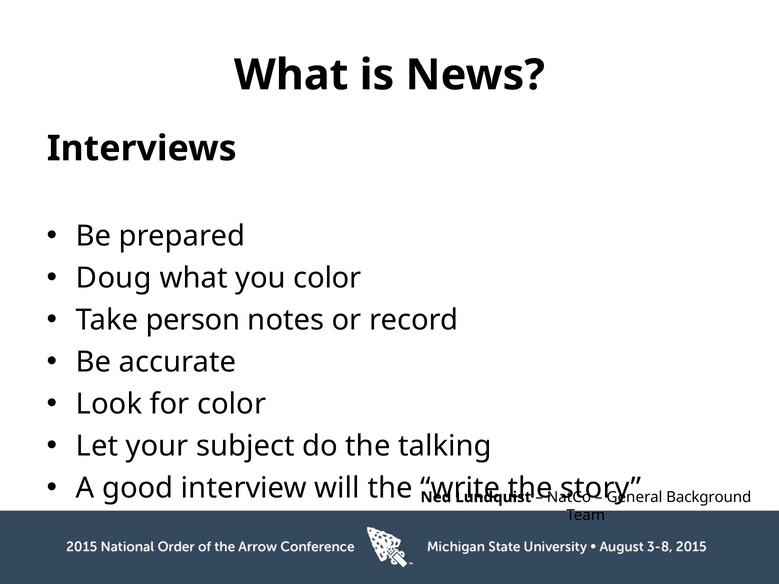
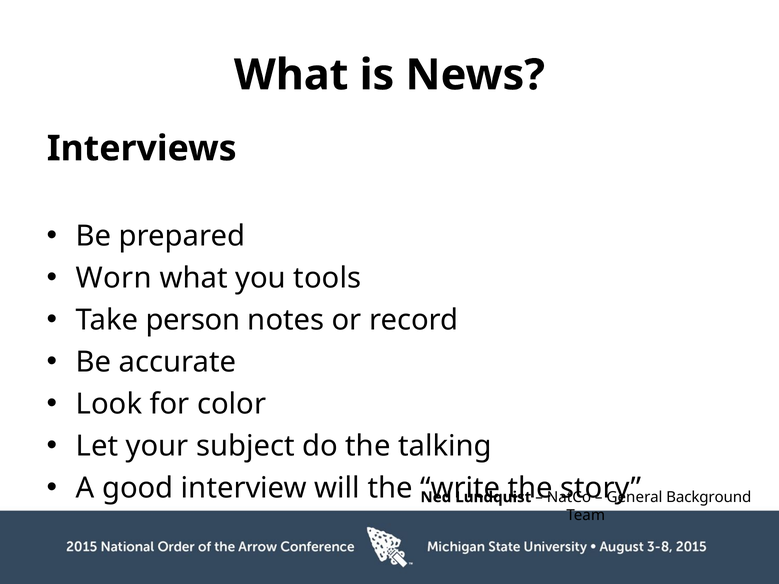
Doug: Doug -> Worn (114, 278)
you color: color -> tools (327, 278)
